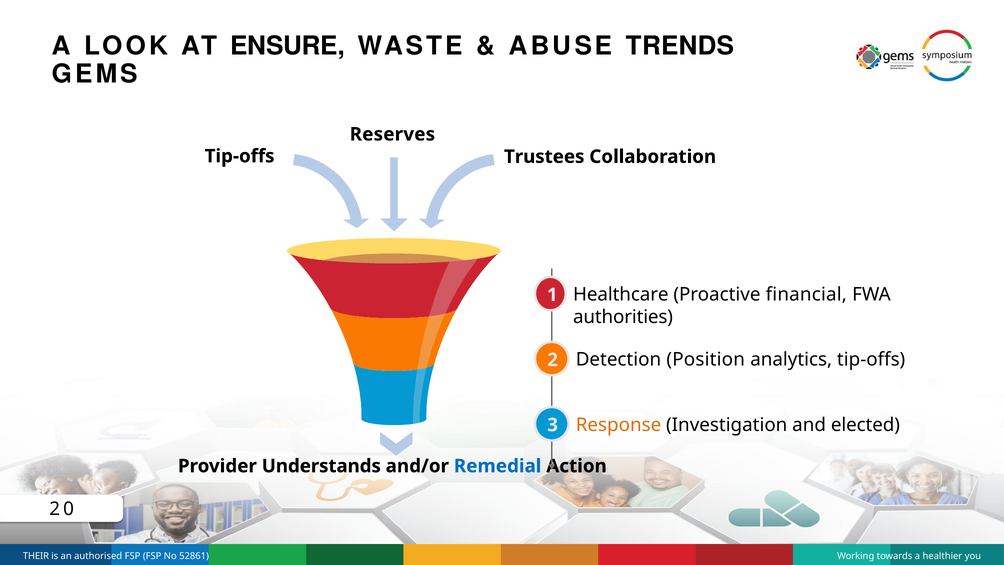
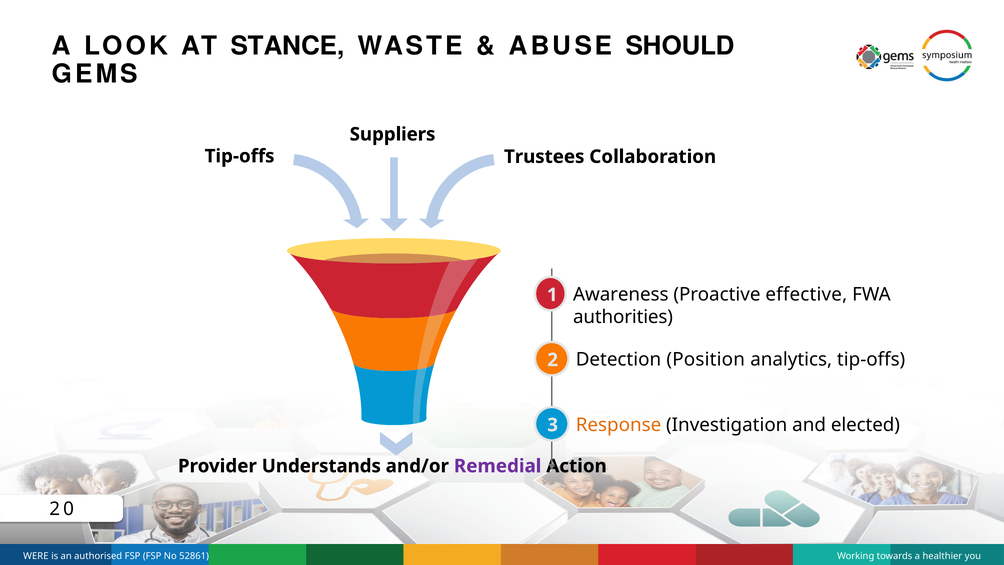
ENSURE: ENSURE -> STANCE (288, 46)
TRENDS: TRENDS -> SHOULD (680, 46)
Reserves: Reserves -> Suppliers (393, 134)
Healthcare: Healthcare -> Awareness (621, 295)
financial: financial -> effective (806, 295)
Remedial colour: blue -> purple (498, 466)
THEIR: THEIR -> WERE (36, 556)
